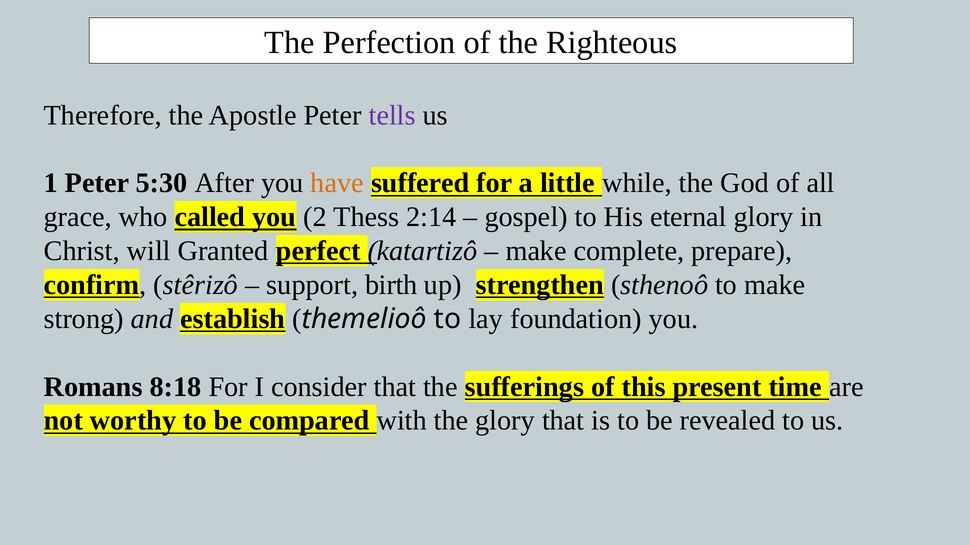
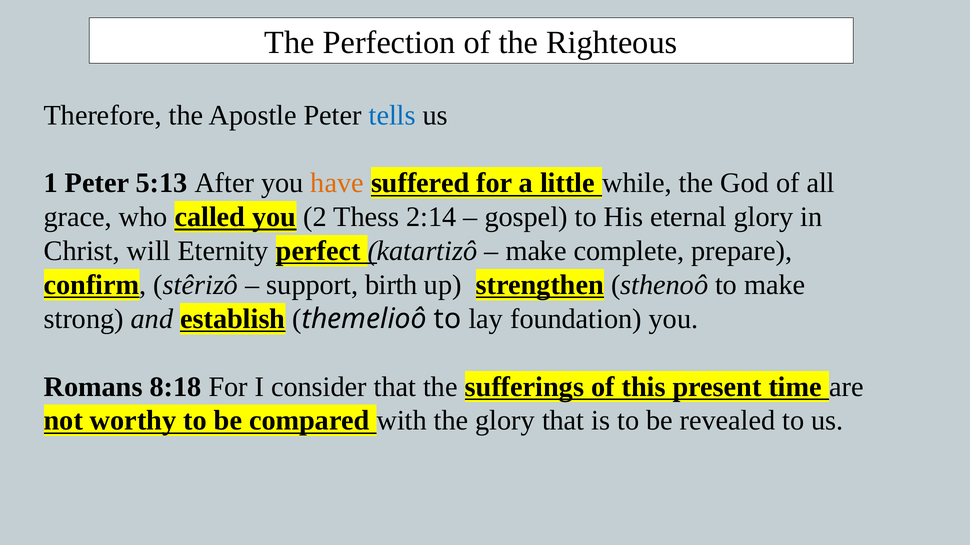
tells colour: purple -> blue (392, 115)
5:30: 5:30 -> 5:13 (161, 183)
Granted: Granted -> Eternity (223, 251)
